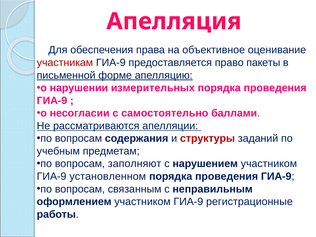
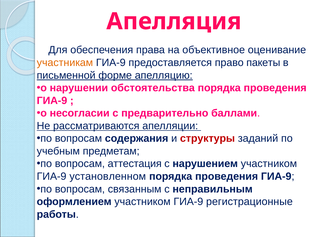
участникам colour: red -> orange (65, 63)
измерительных: измерительных -> обстоятельства (153, 88)
самостоятельно: самостоятельно -> предварительно (165, 113)
заполняют: заполняют -> аттестация (135, 164)
